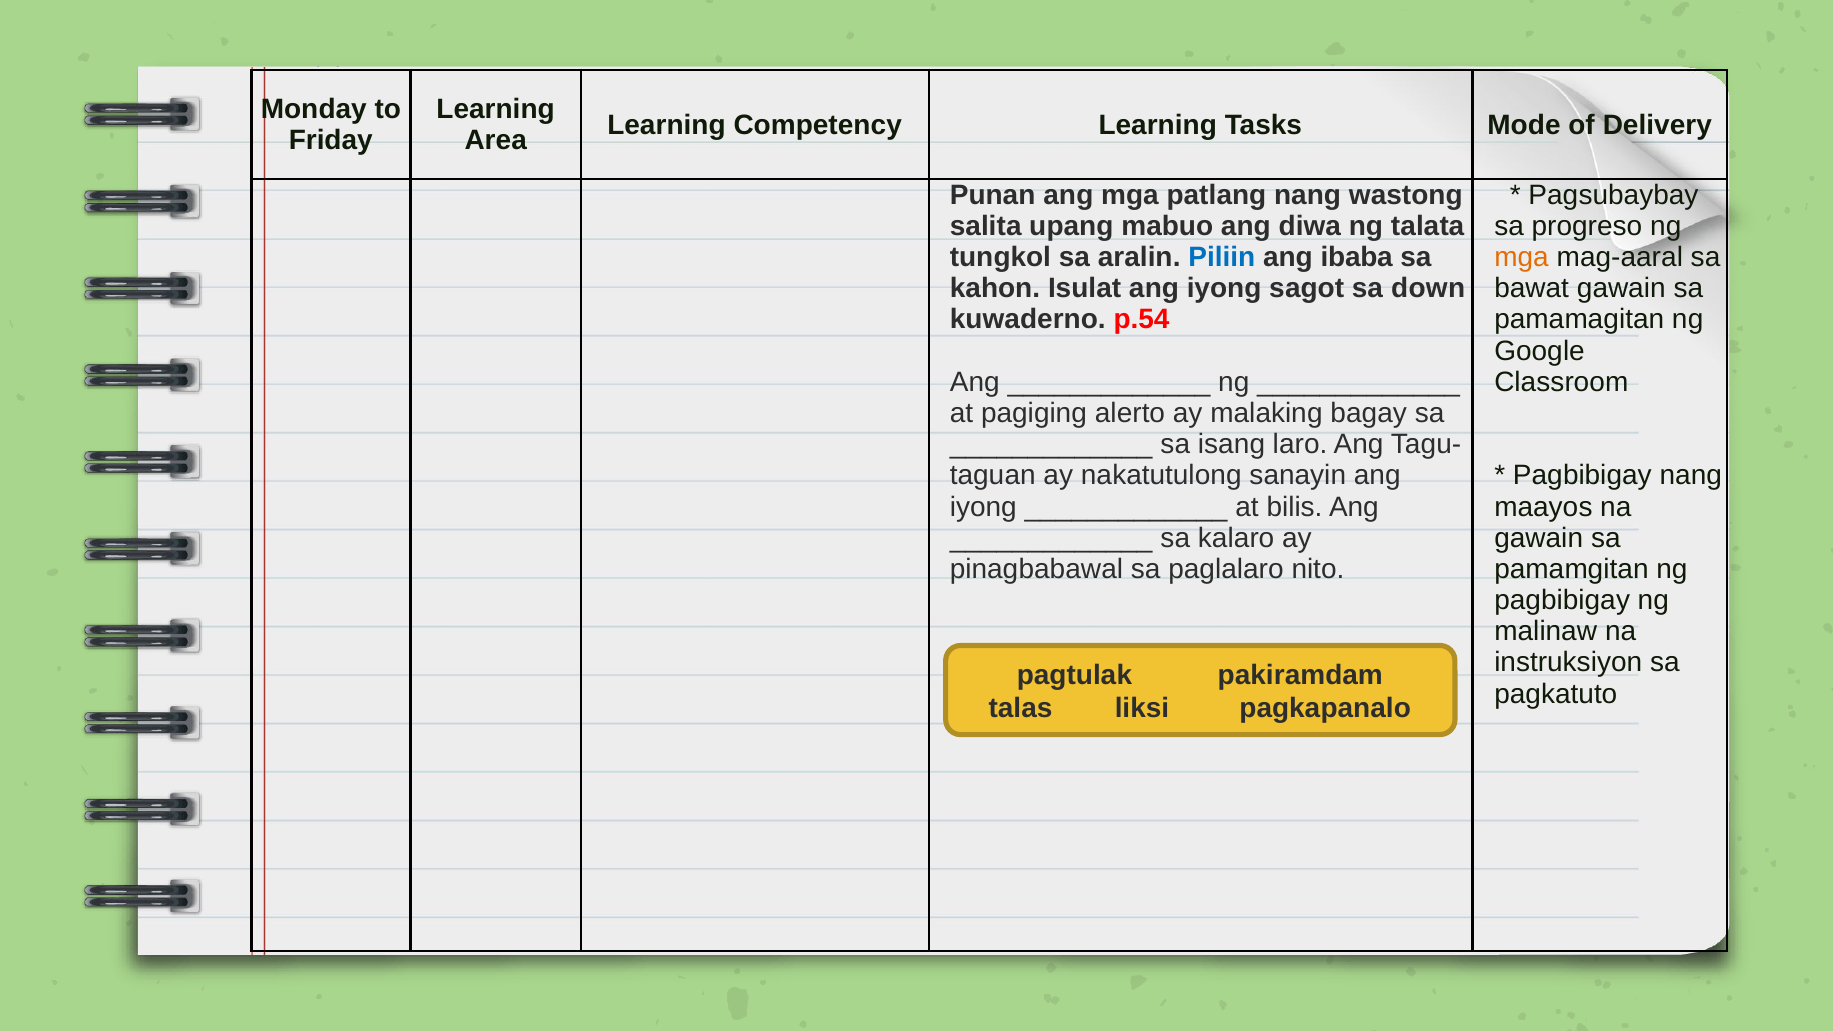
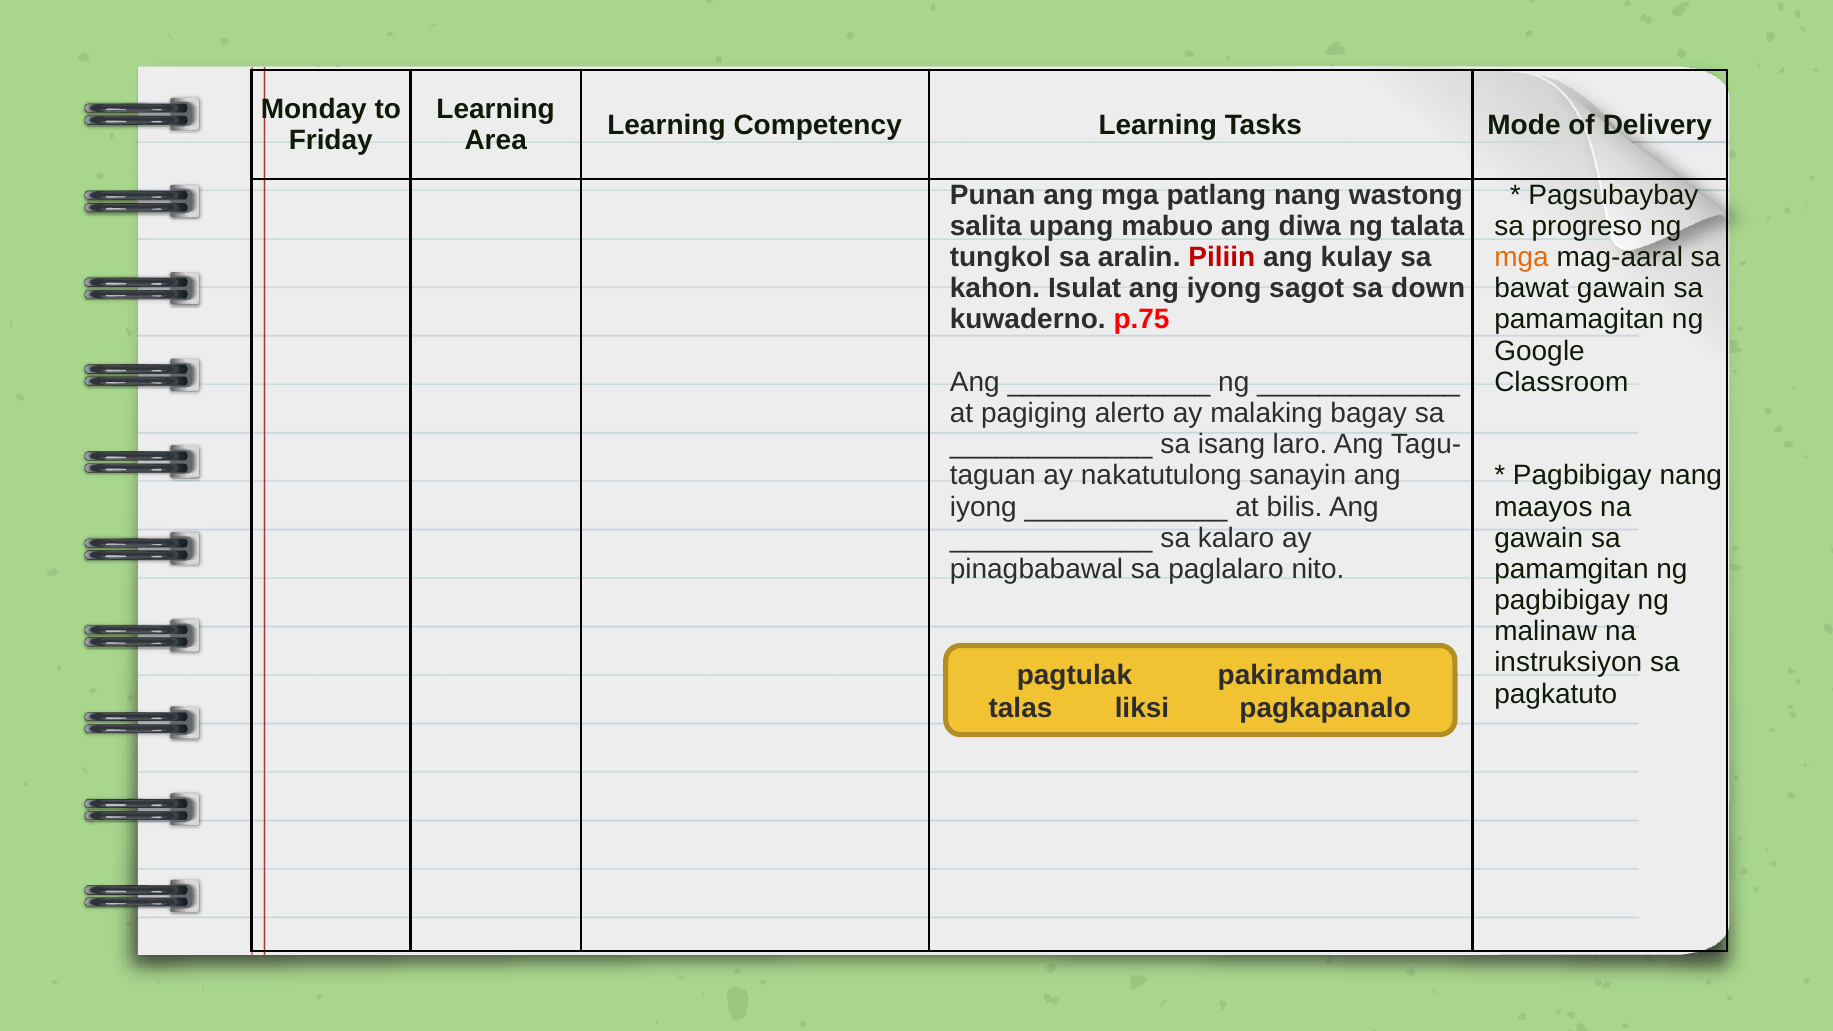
Piliin colour: blue -> red (1222, 257)
ibaba: ibaba -> kulay (1357, 257)
p.54: p.54 -> p.75 (1142, 320)
